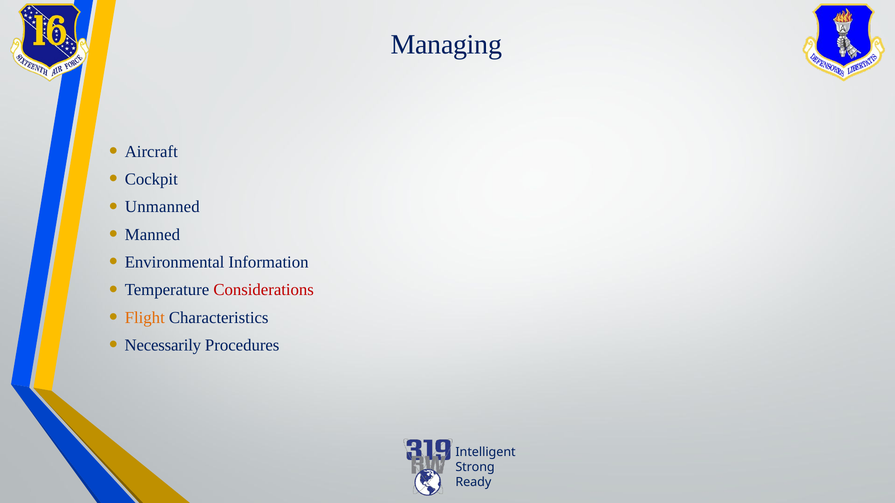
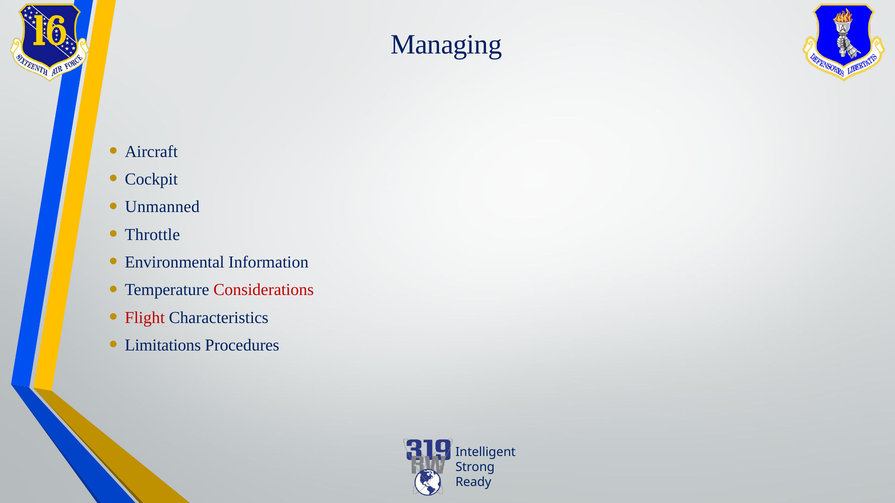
Manned: Manned -> Throttle (152, 235)
Flight colour: orange -> red (145, 318)
Necessarily: Necessarily -> Limitations (163, 346)
